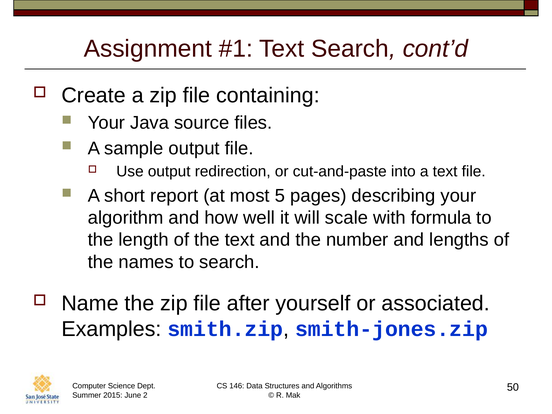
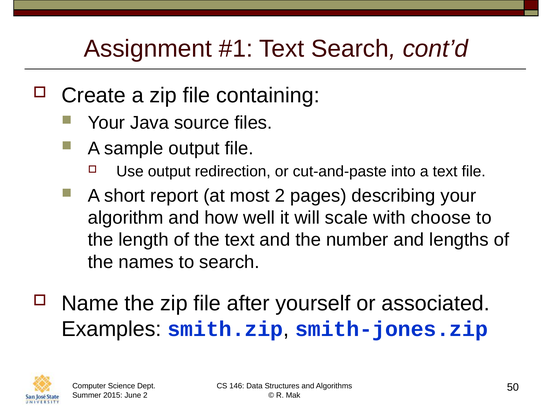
most 5: 5 -> 2 (280, 196)
formula: formula -> choose (441, 218)
